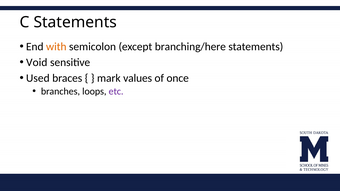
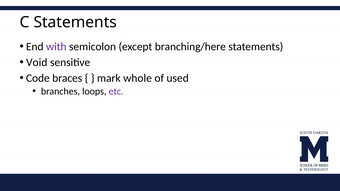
with colour: orange -> purple (56, 47)
Used: Used -> Code (38, 78)
values: values -> whole (138, 78)
once: once -> used (178, 78)
